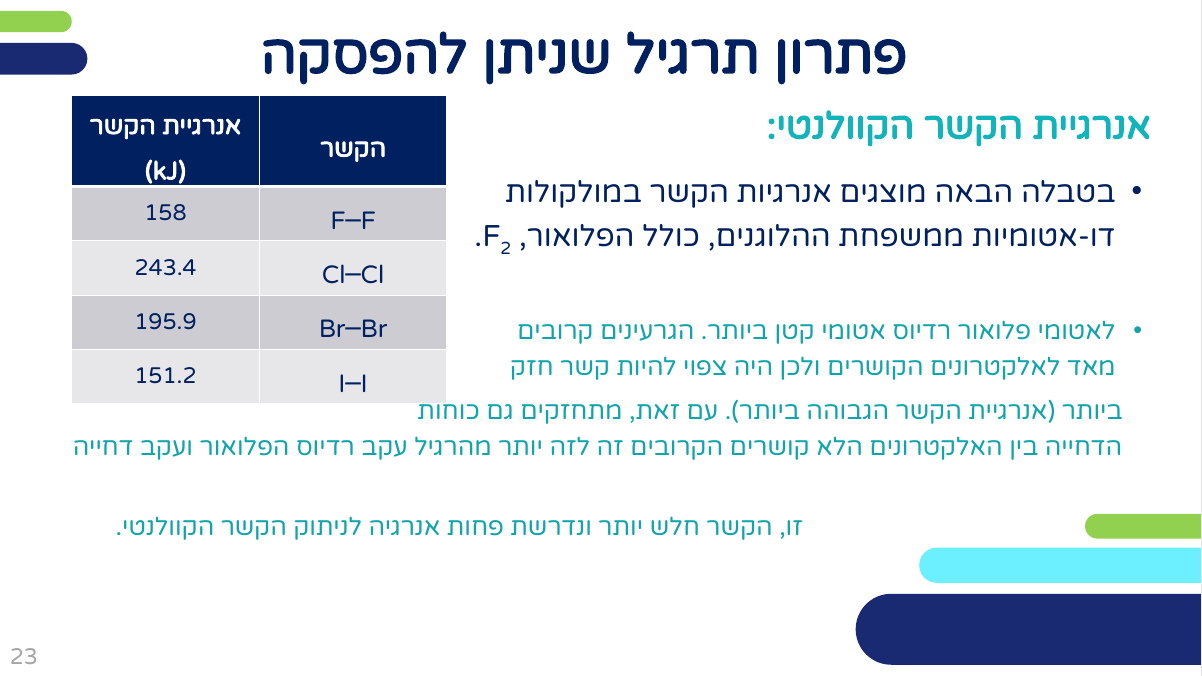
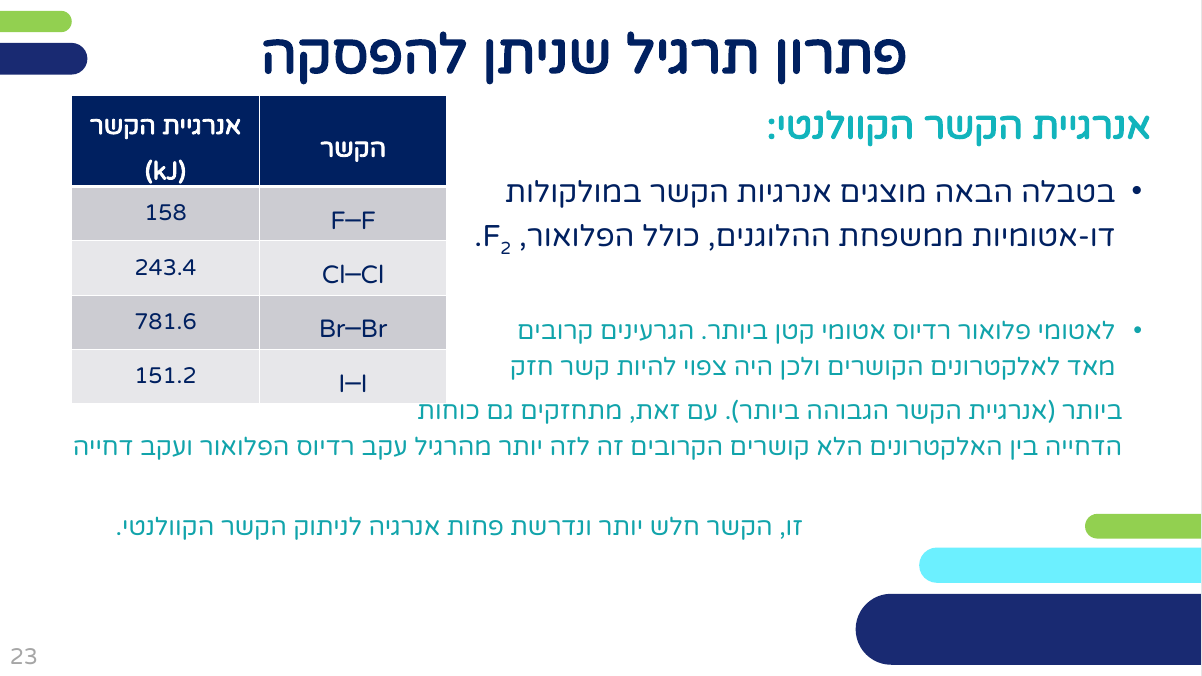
195.9: 195.9 -> 781.6 (166, 322)
